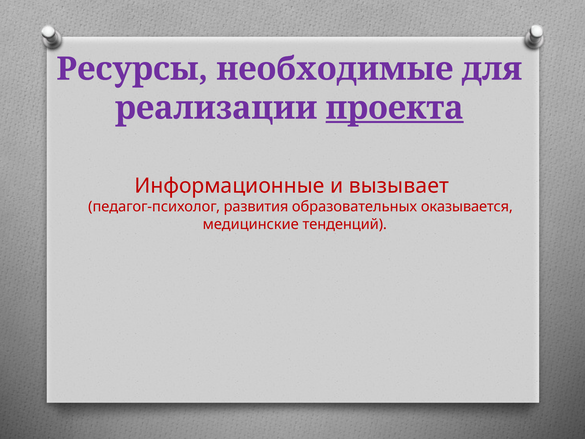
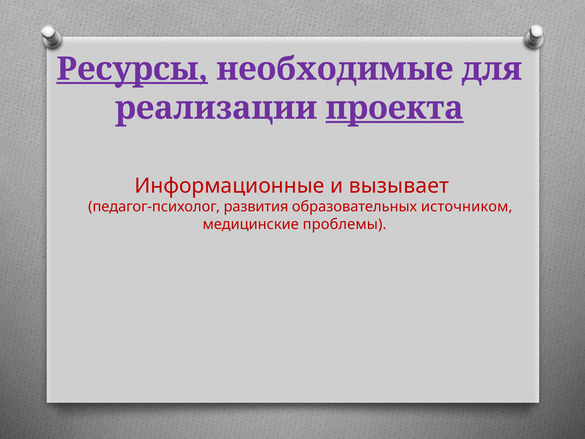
Ресурсы underline: none -> present (132, 69)
оказывается: оказывается -> источником (467, 207)
тенденций: тенденций -> проблемы (345, 224)
